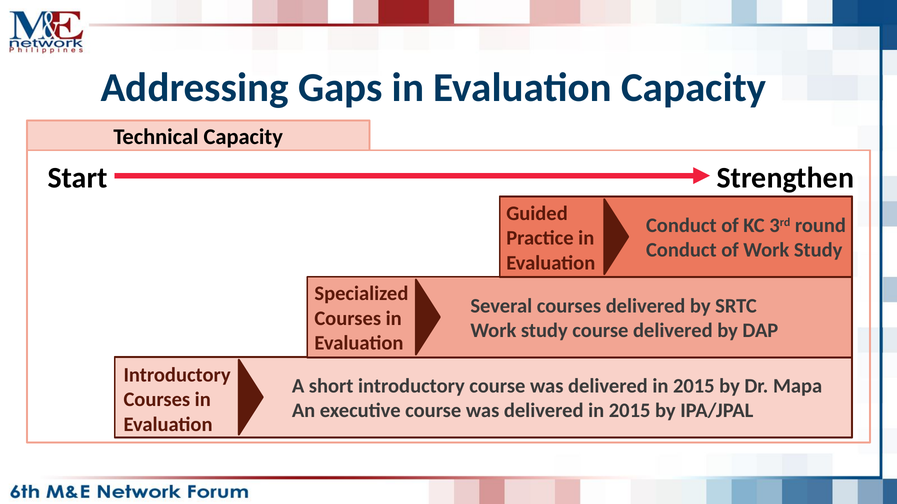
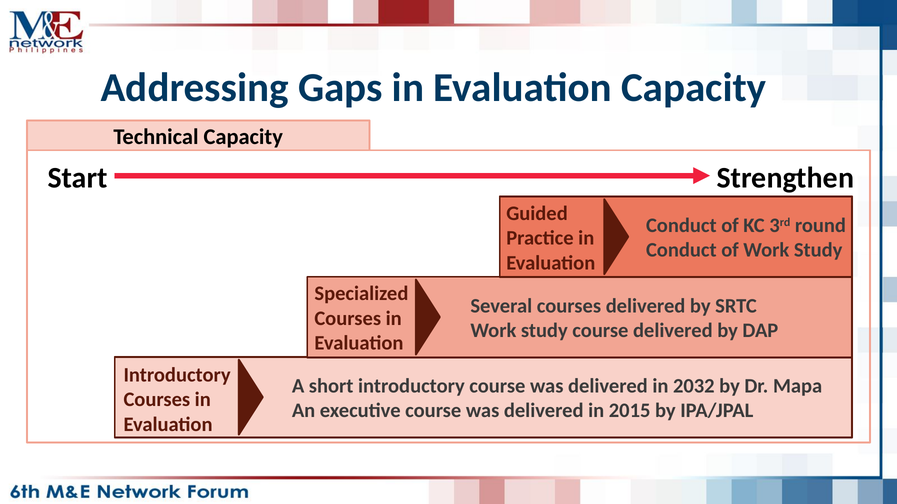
2015: 2015 -> 2032 (694, 386)
